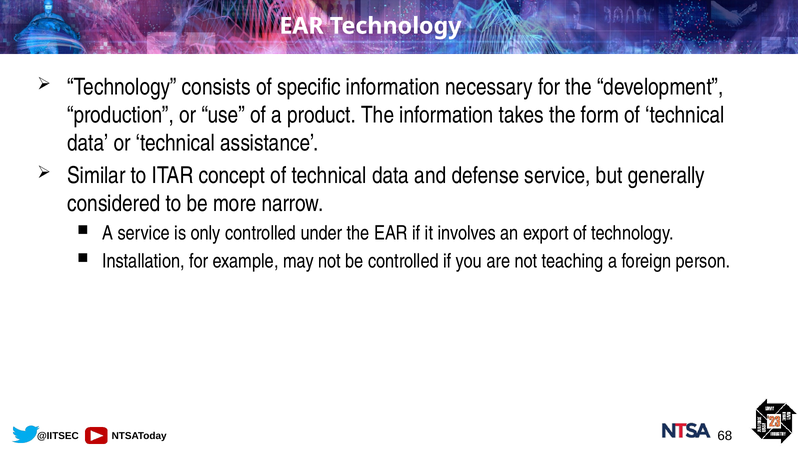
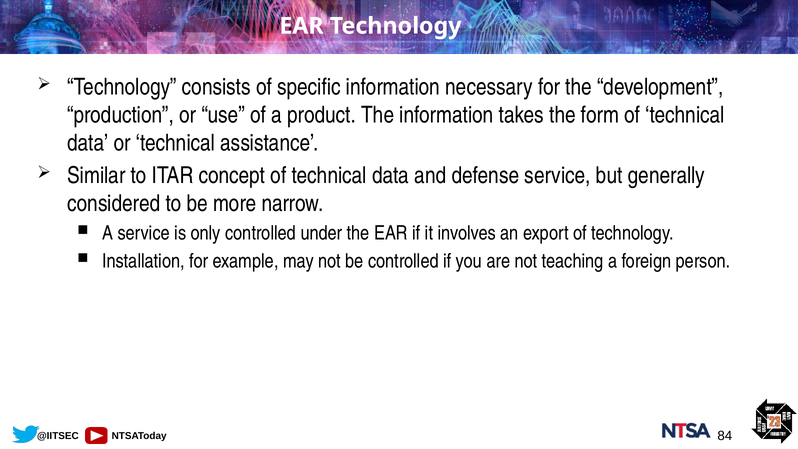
68: 68 -> 84 (725, 436)
